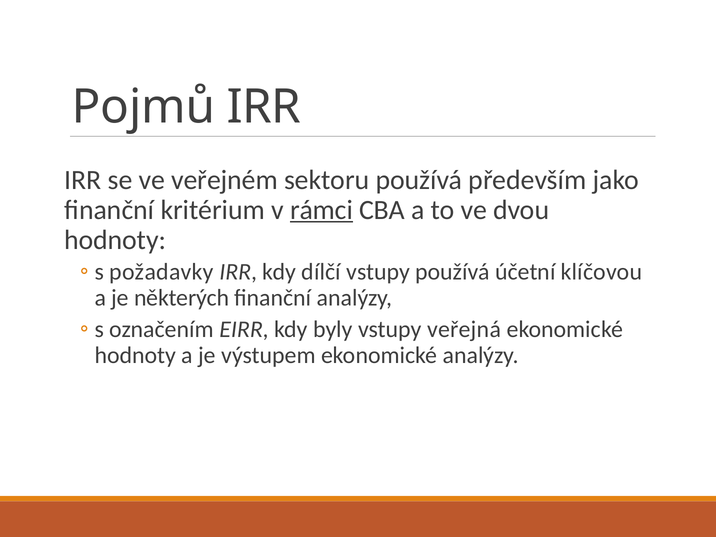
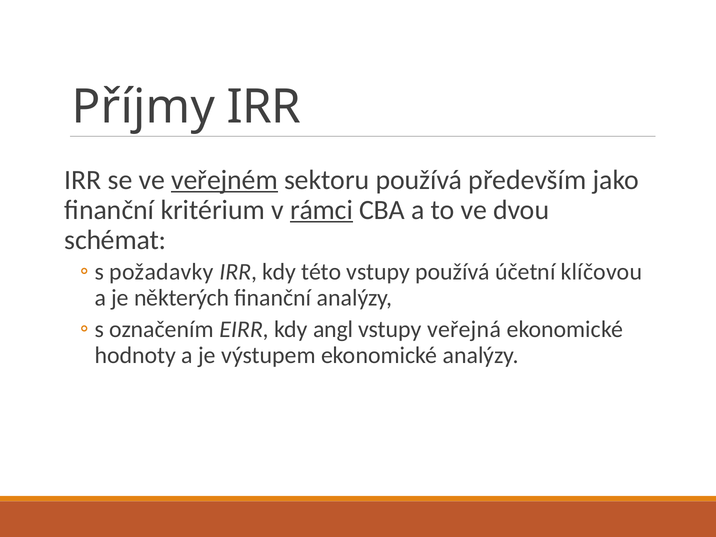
Pojmů: Pojmů -> Příjmy (143, 107)
veřejném underline: none -> present (225, 180)
hodnoty: hodnoty -> schémat (115, 240)
dílčí: dílčí -> této (321, 272)
byly: byly -> angl (333, 329)
